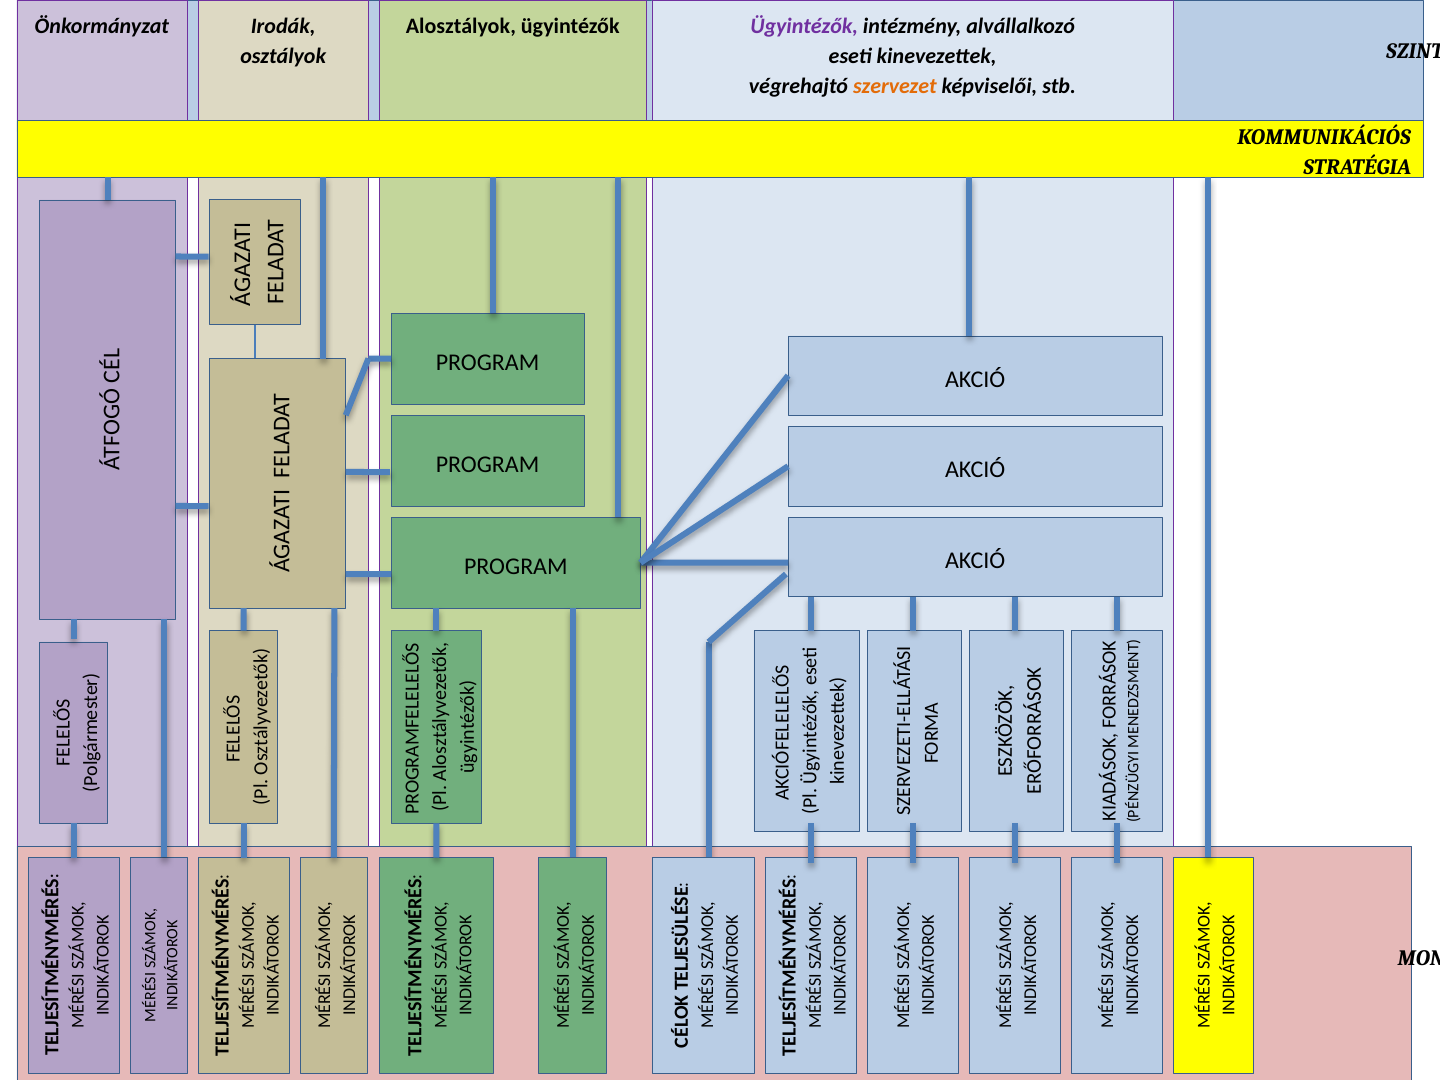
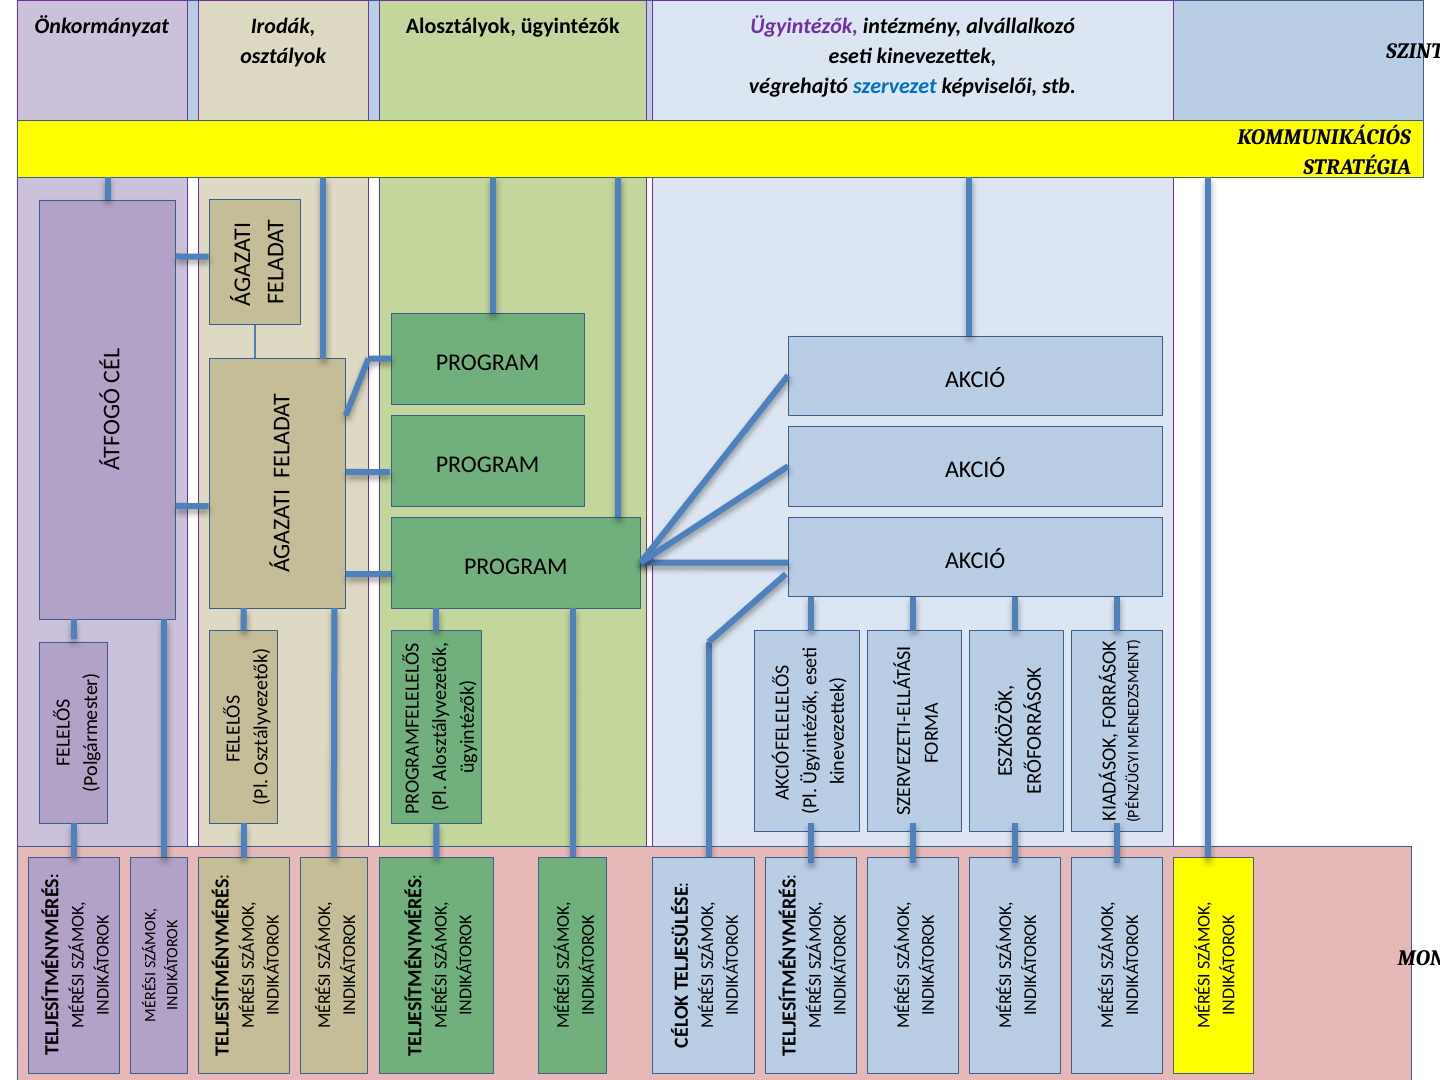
szervezet colour: orange -> blue (895, 86)
